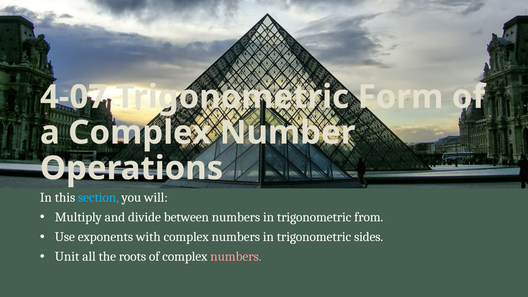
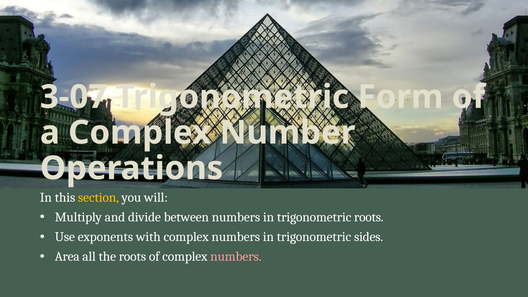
4-07: 4-07 -> 3-07 (74, 97)
section colour: light blue -> yellow (99, 197)
trigonometric from: from -> roots (369, 217)
Unit: Unit -> Area (67, 257)
